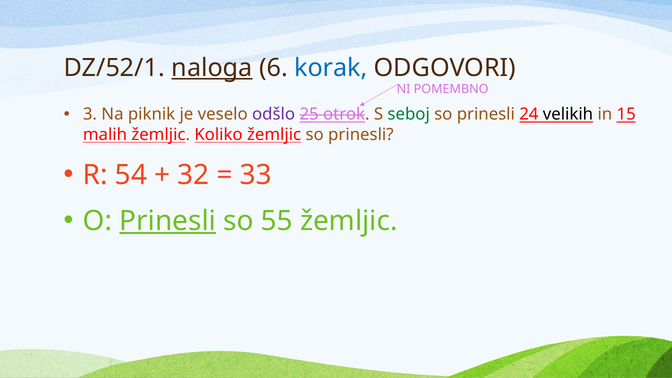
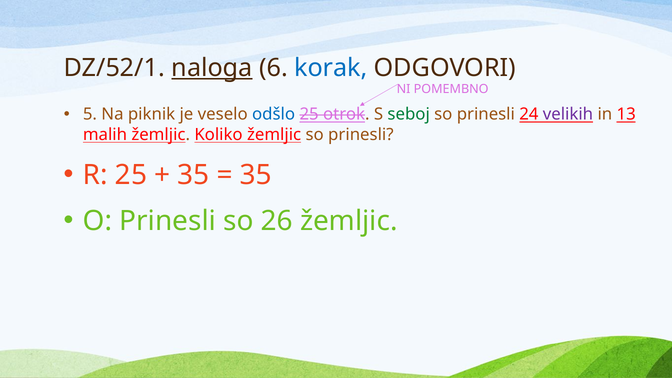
3: 3 -> 5 (90, 114)
odšlo colour: purple -> blue (274, 114)
velikih colour: black -> purple (568, 114)
15: 15 -> 13 (626, 114)
R 54: 54 -> 25 (131, 175)
32: 32 -> 35 (193, 175)
33: 33 -> 35 (256, 175)
Prinesli underline: present -> none (168, 221)
55: 55 -> 26 (277, 221)
